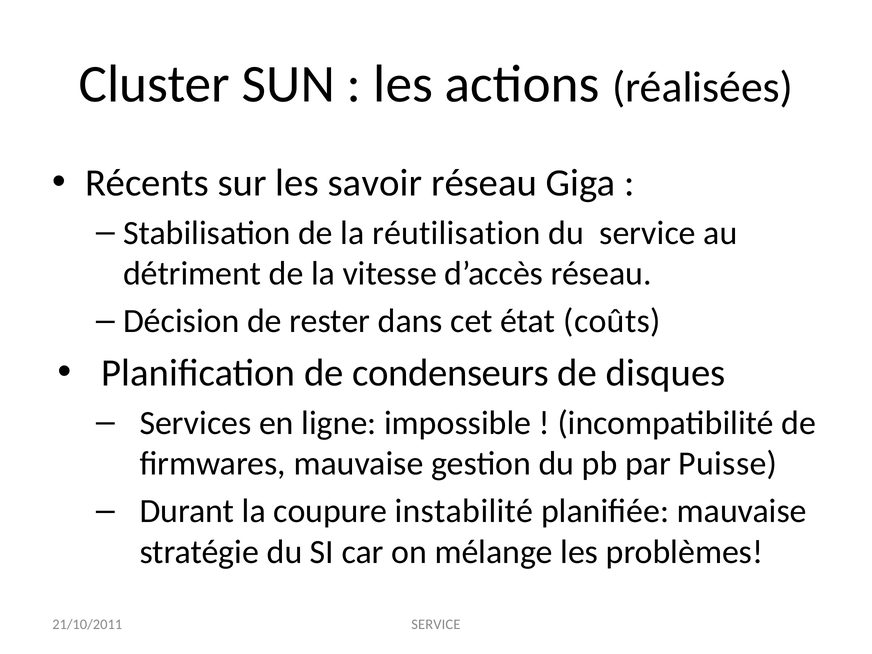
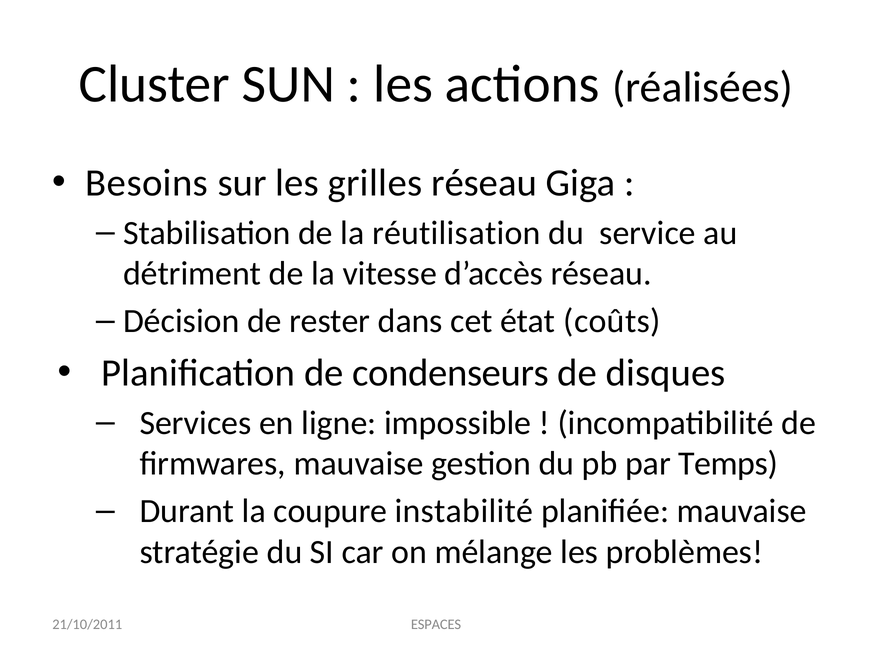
Récents: Récents -> Besoins (147, 183)
savoir: savoir -> grilles (375, 183)
Puisse: Puisse -> Temps (728, 464)
SERVICE: SERVICE -> ESPACES (436, 624)
